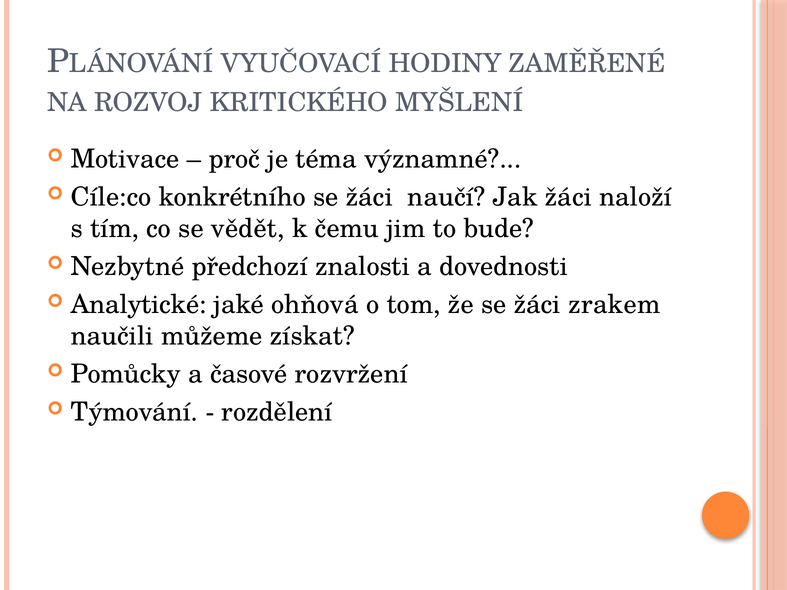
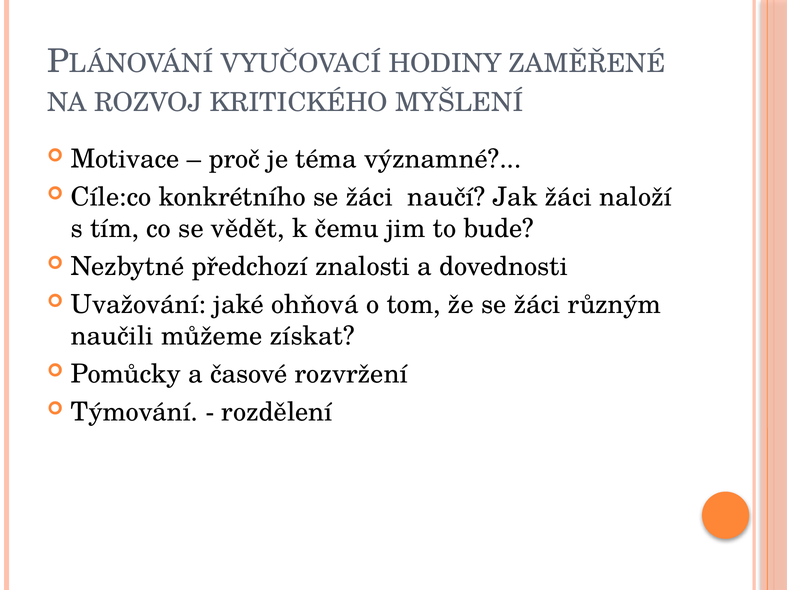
Analytické: Analytické -> Uvažování (138, 305)
zrakem: zrakem -> různým (615, 305)
